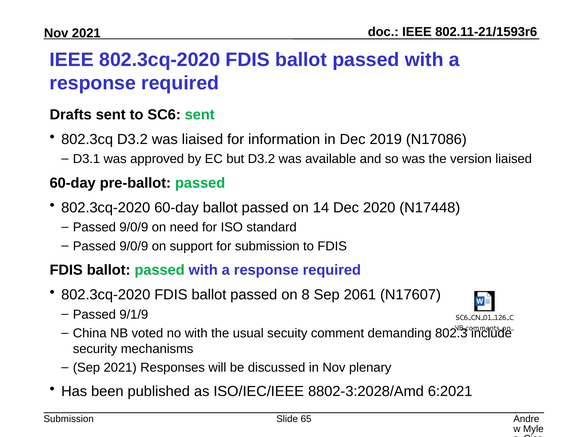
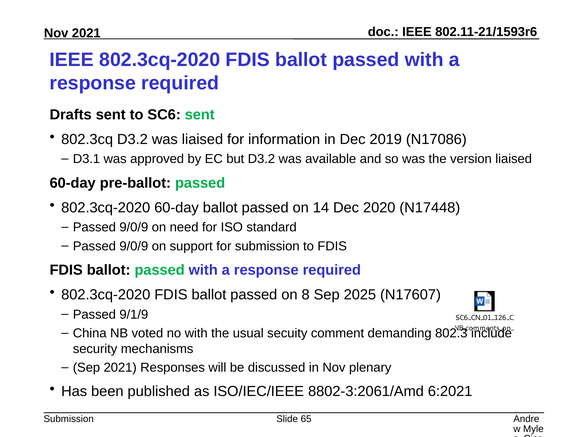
2061: 2061 -> 2025 (360, 295)
8802-3:2028/Amd: 8802-3:2028/Amd -> 8802-3:2061/Amd (366, 392)
